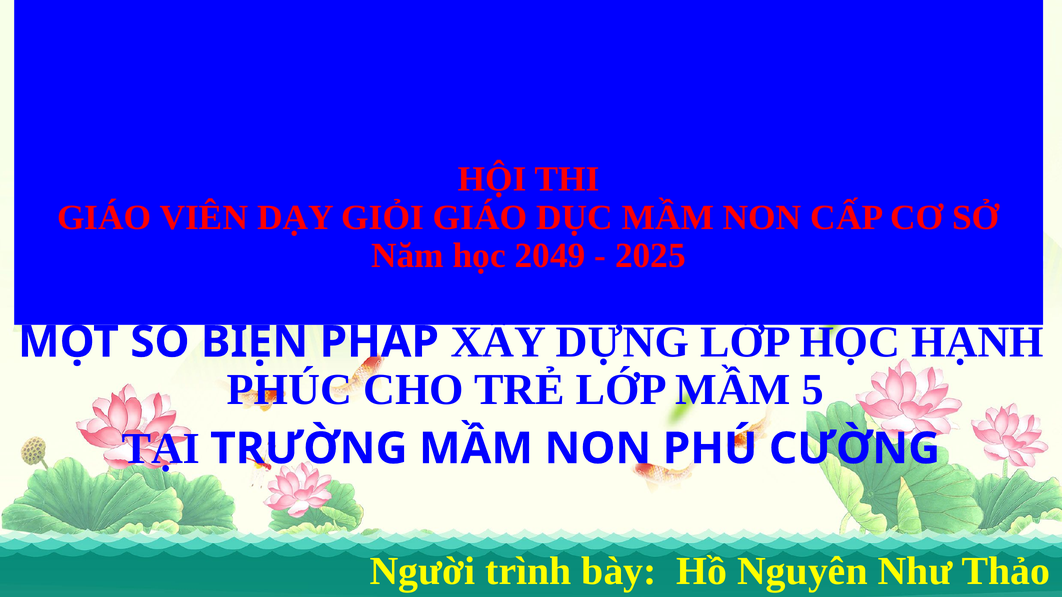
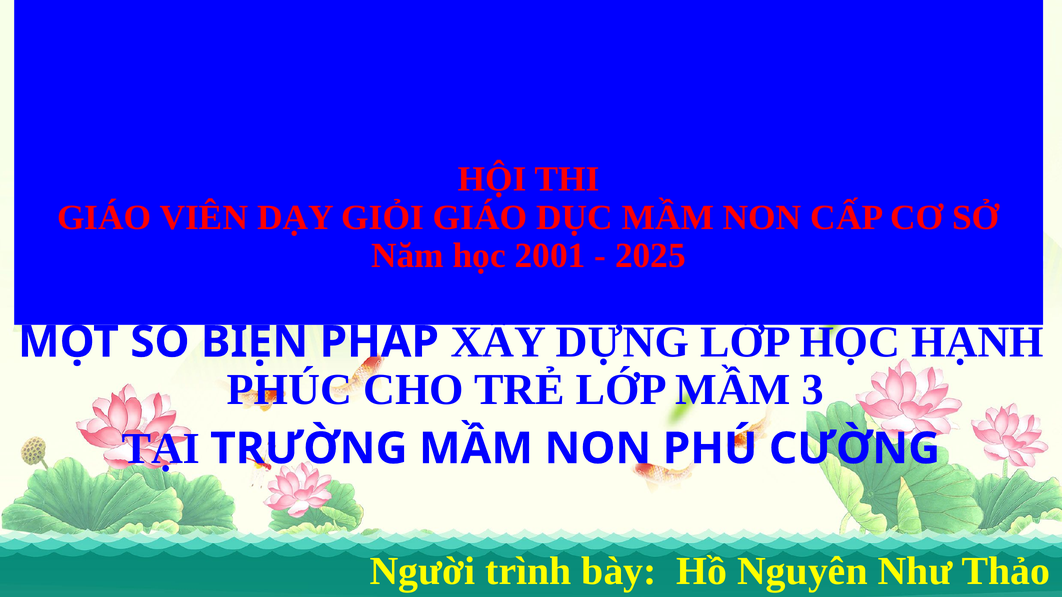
2049: 2049 -> 2001 (550, 256)
5: 5 -> 3 (813, 390)
